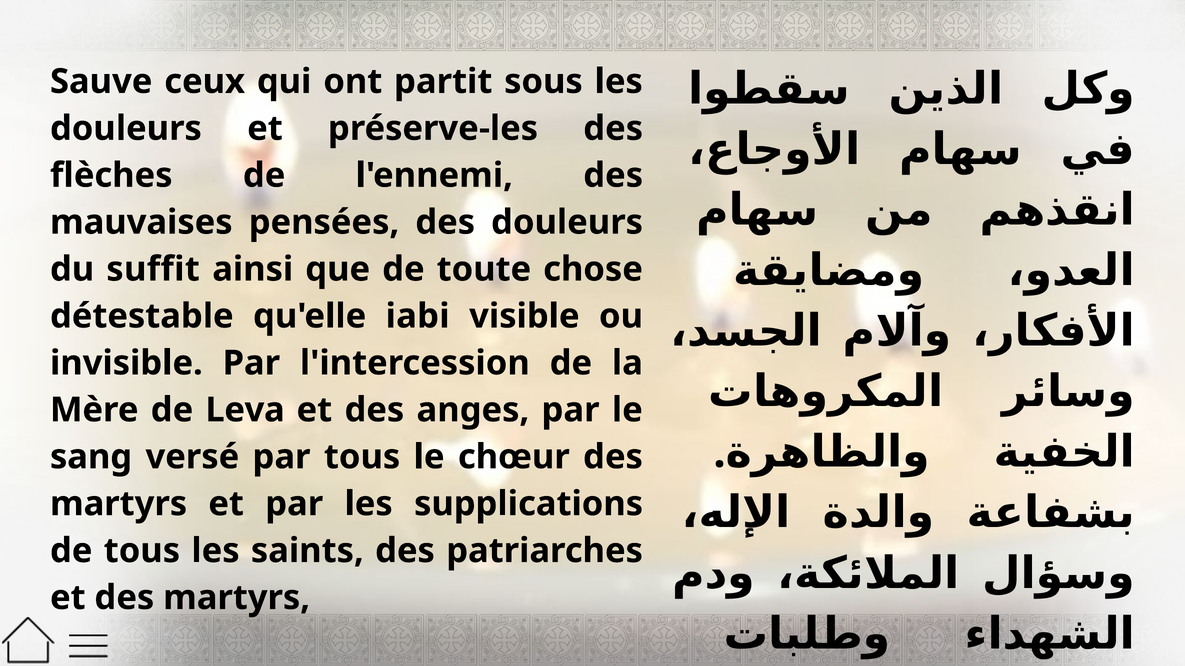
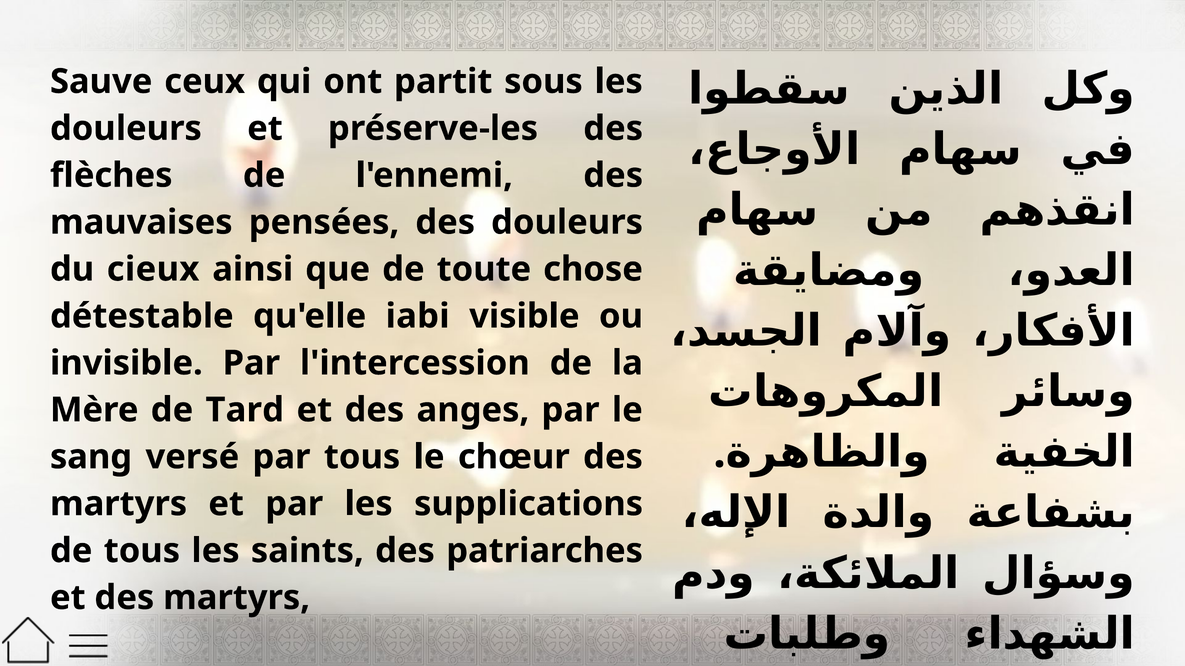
suffit: suffit -> cieux (153, 269)
Leva: Leva -> Tard (245, 410)
